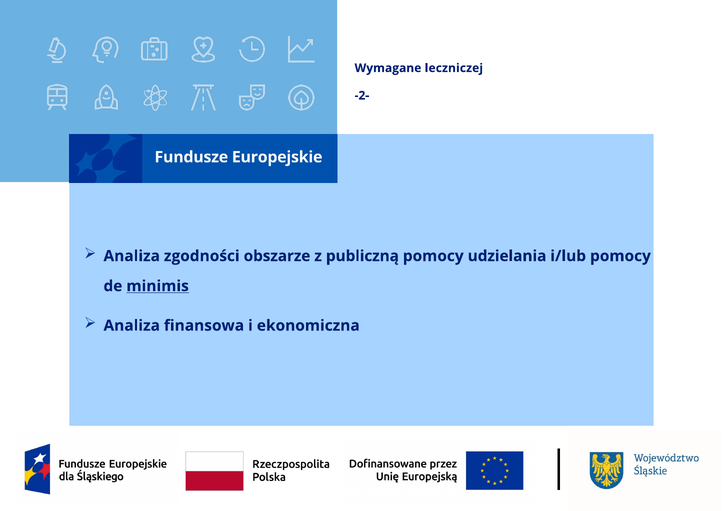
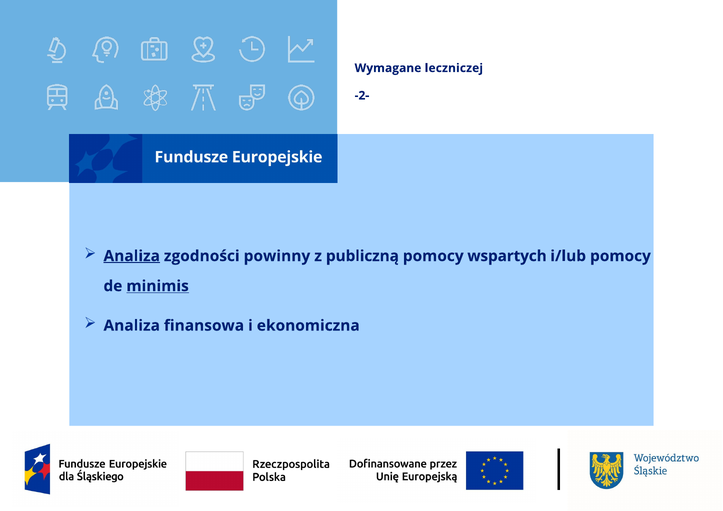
Analiza underline: none -> present (132, 256)
obszarze: obszarze -> powinny (277, 256)
udzielania: udzielania -> wspartych (507, 256)
